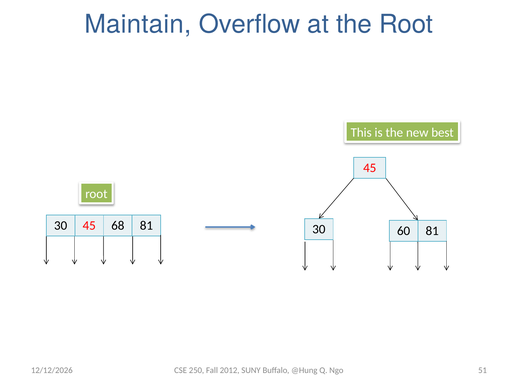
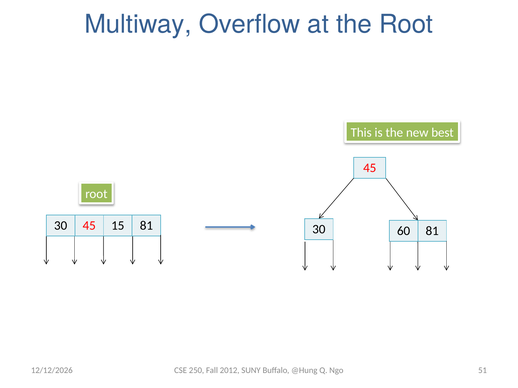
Maintain: Maintain -> Multiway (138, 24)
68: 68 -> 15 (118, 226)
